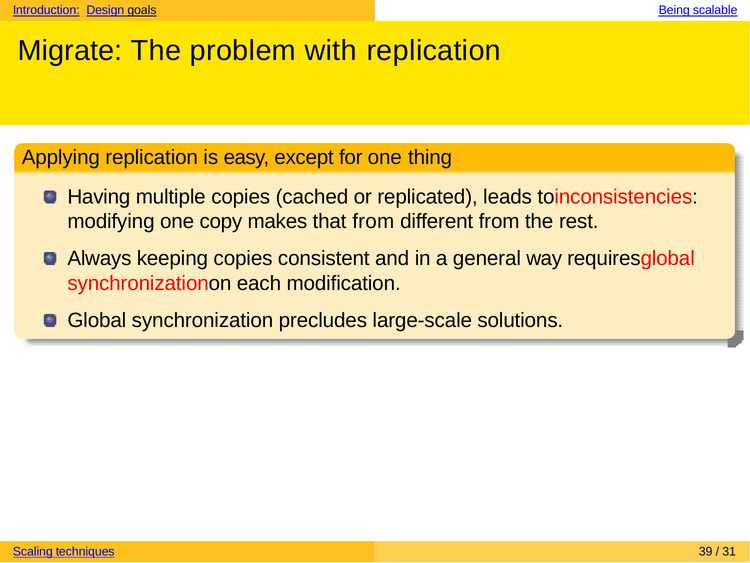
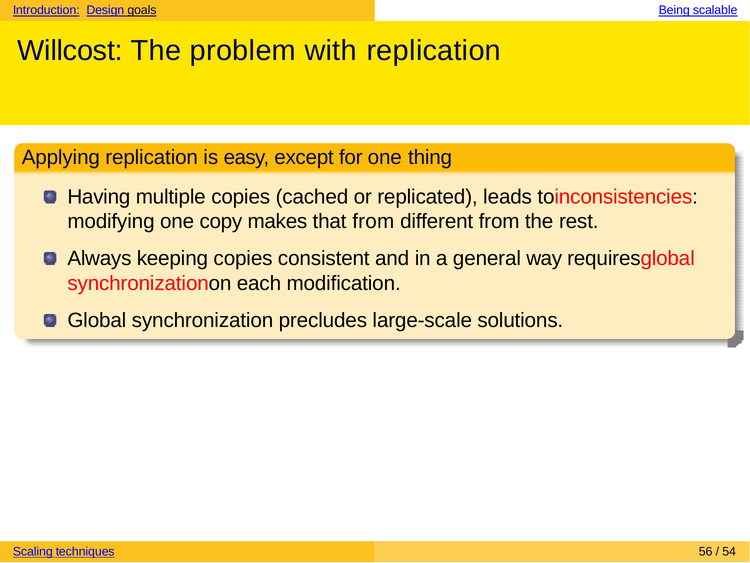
Migrate: Migrate -> Willcost (70, 50)
39: 39 -> 56 (706, 552)
31: 31 -> 54 (729, 552)
